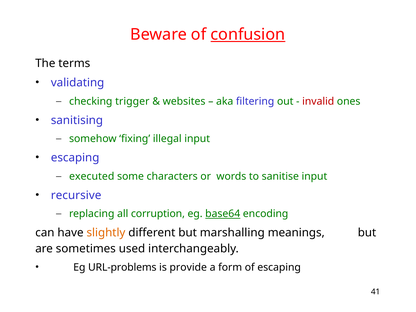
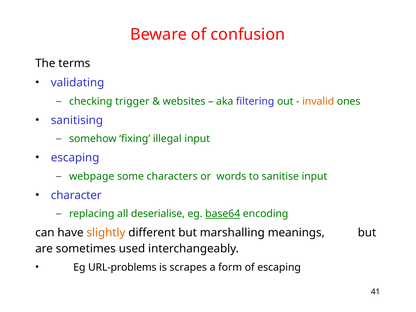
confusion underline: present -> none (248, 34)
invalid colour: red -> orange (318, 101)
executed: executed -> webpage (92, 176)
recursive: recursive -> character (76, 195)
corruption: corruption -> deserialise (158, 214)
provide: provide -> scrapes (188, 267)
